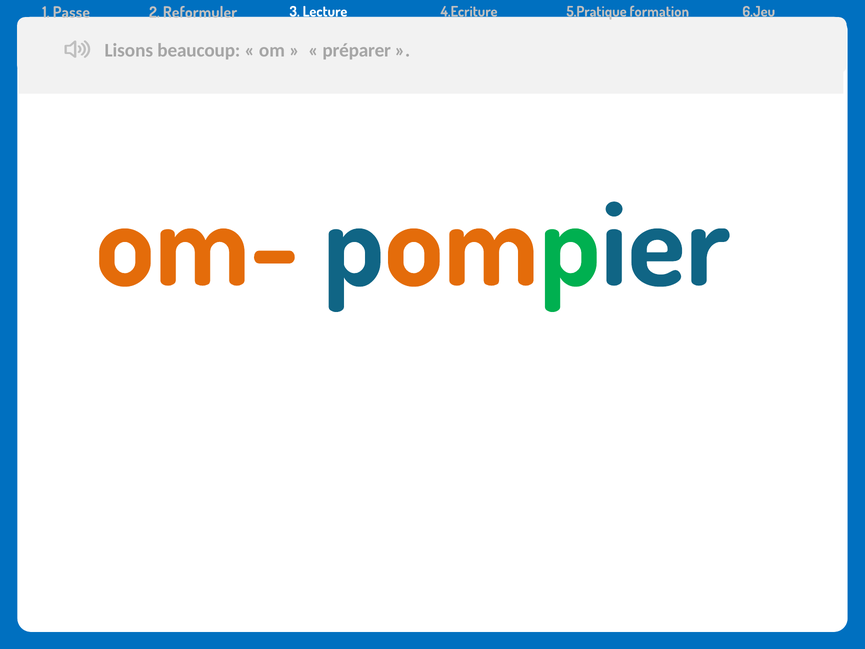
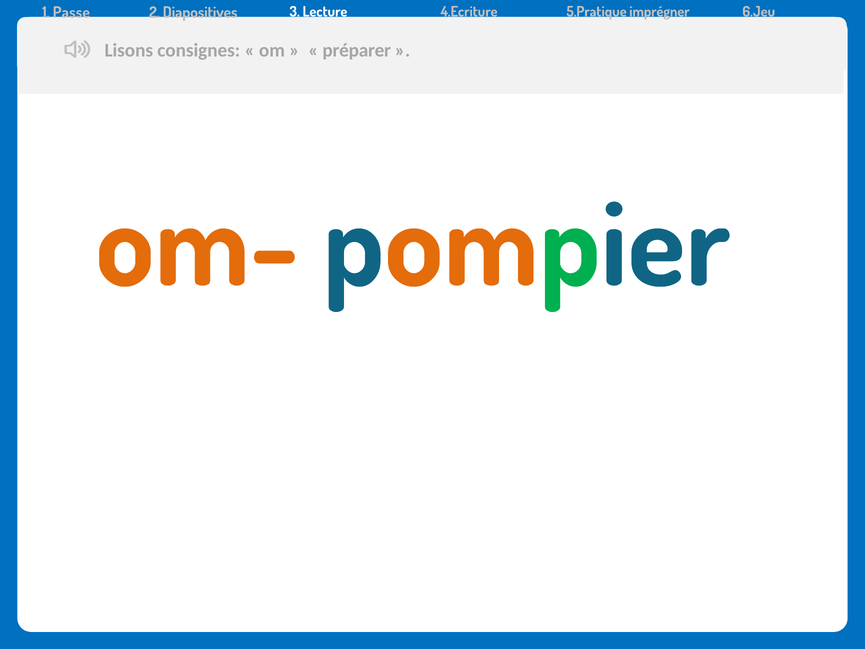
Reformuler: Reformuler -> Diapositives (200, 12)
formation: formation -> imprégner (659, 12)
beaucoup: beaucoup -> consignes (199, 50)
